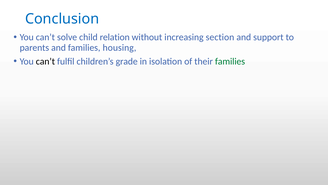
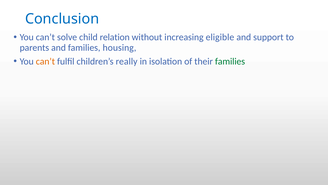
section: section -> eligible (220, 37)
can’t colour: black -> orange (45, 61)
grade: grade -> really (127, 61)
